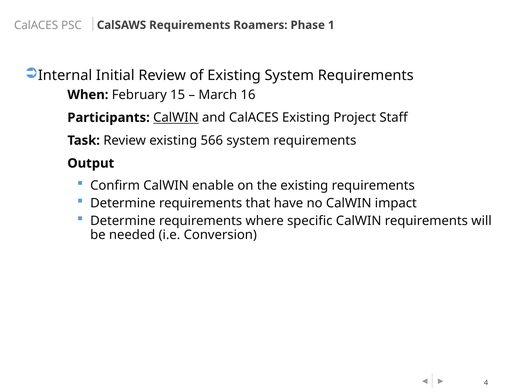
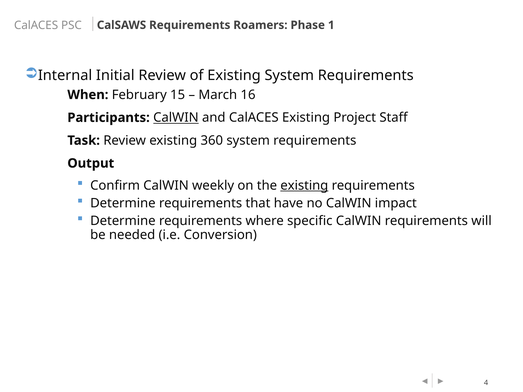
566: 566 -> 360 (212, 141)
enable: enable -> weekly (213, 186)
existing underline: none -> present (304, 186)
